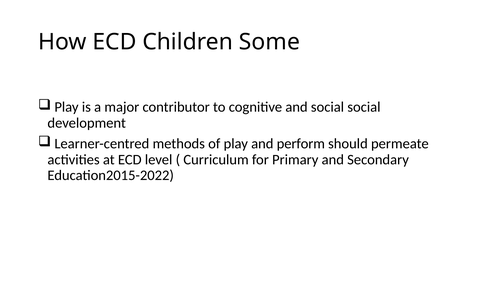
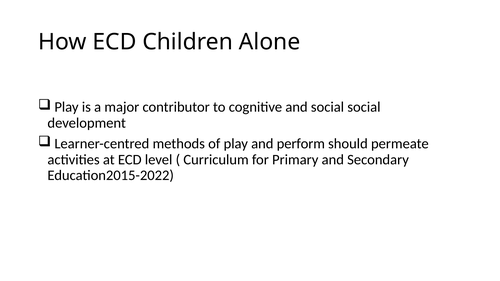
Some: Some -> Alone (270, 42)
